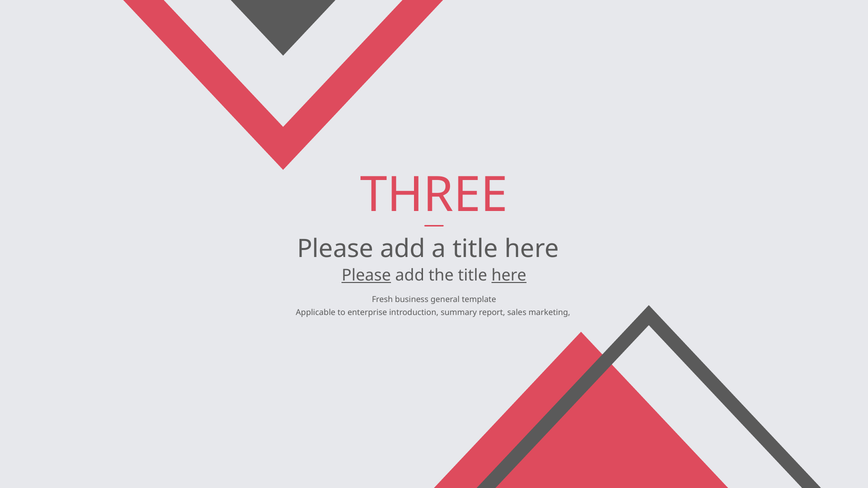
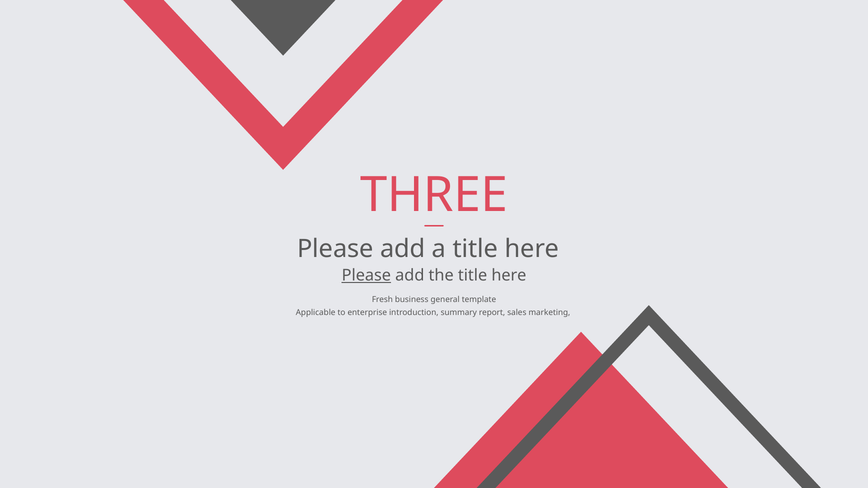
here underline: present -> none (509, 276)
